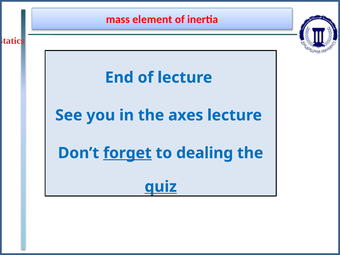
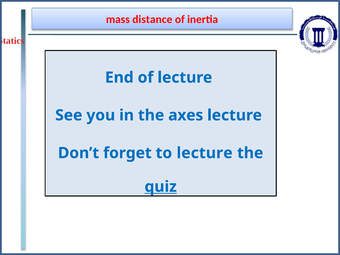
element: element -> distance (152, 19)
forget underline: present -> none (127, 153)
to dealing: dealing -> lecture (205, 153)
